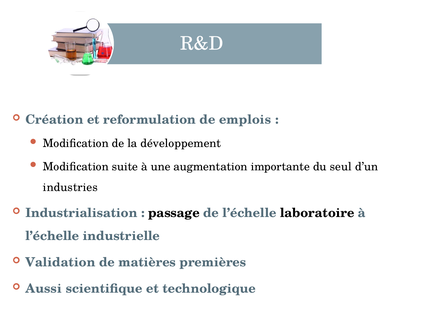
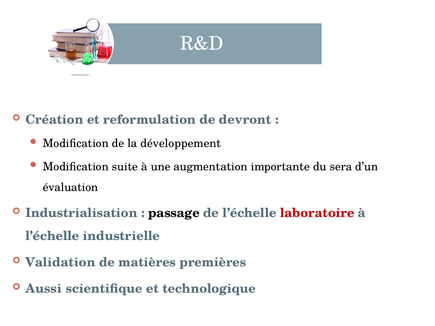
emplois: emplois -> devront (245, 120)
seul: seul -> sera (341, 167)
industries: industries -> évaluation (70, 187)
laboratoire colour: black -> red (317, 213)
